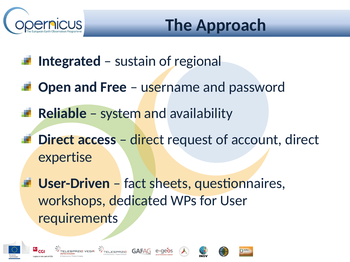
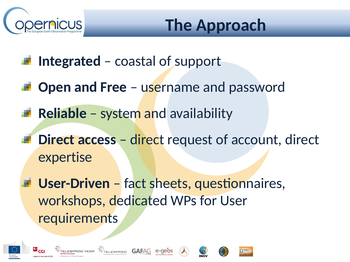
sustain: sustain -> coastal (135, 61)
regional: regional -> support (198, 61)
